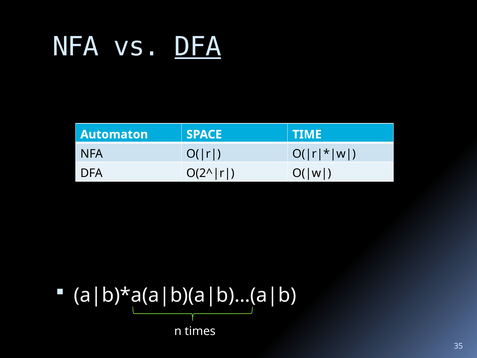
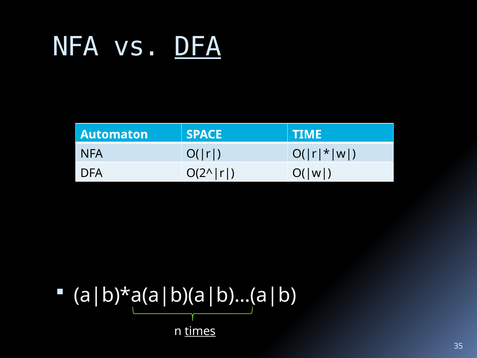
times underline: none -> present (200, 331)
